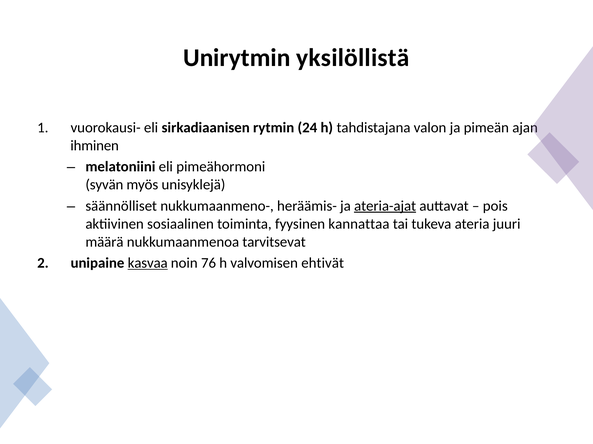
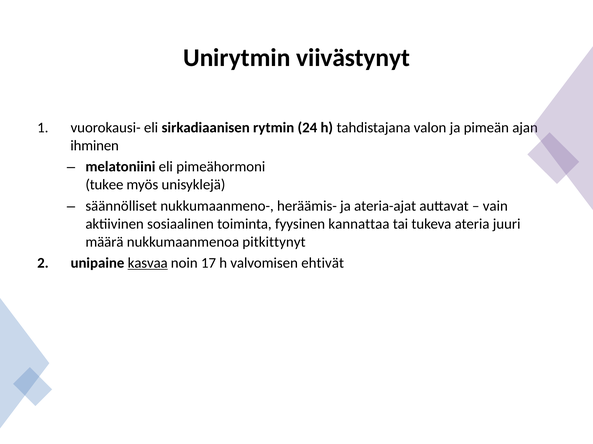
yksilöllistä: yksilöllistä -> viivästynyt (353, 58)
syvän: syvän -> tukee (104, 185)
ateria-ajat underline: present -> none (385, 206)
pois: pois -> vain (495, 206)
tarvitsevat: tarvitsevat -> pitkittynyt (274, 242)
76: 76 -> 17 (209, 263)
